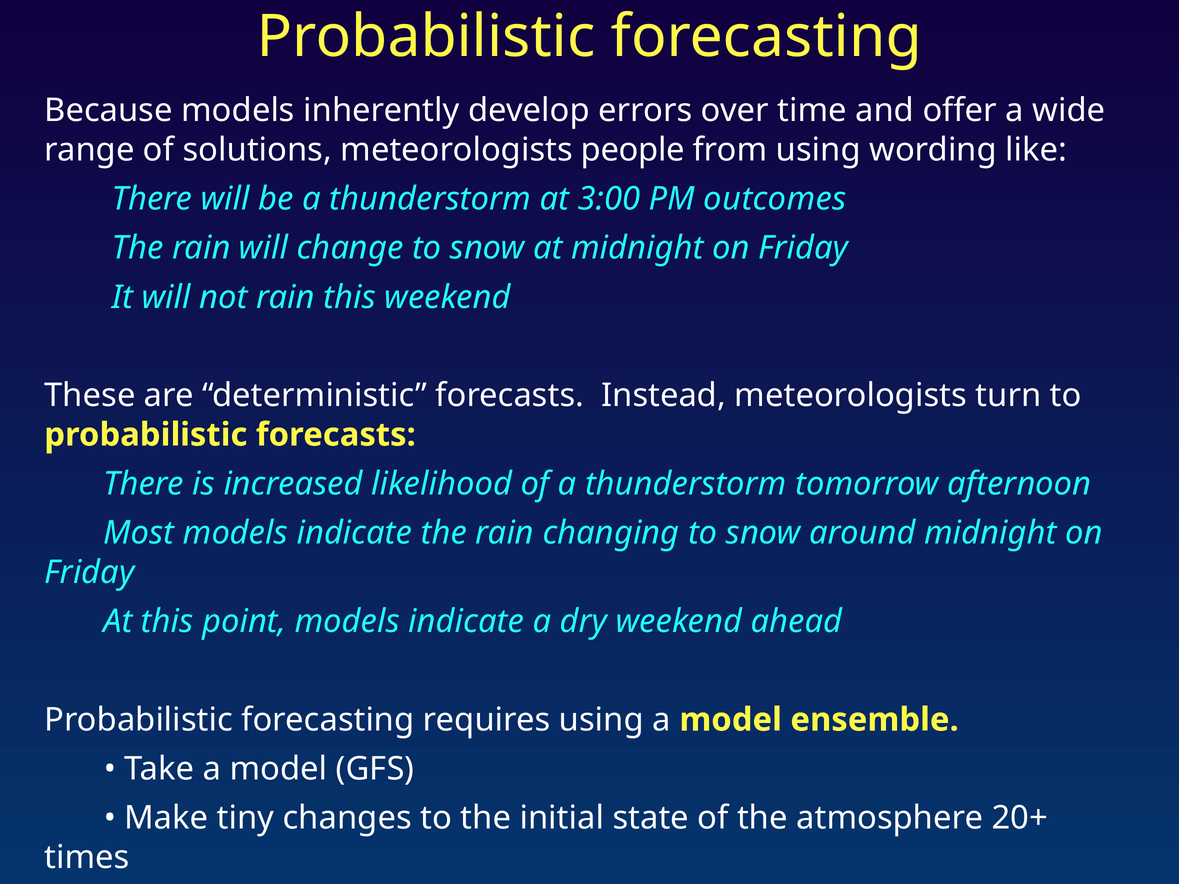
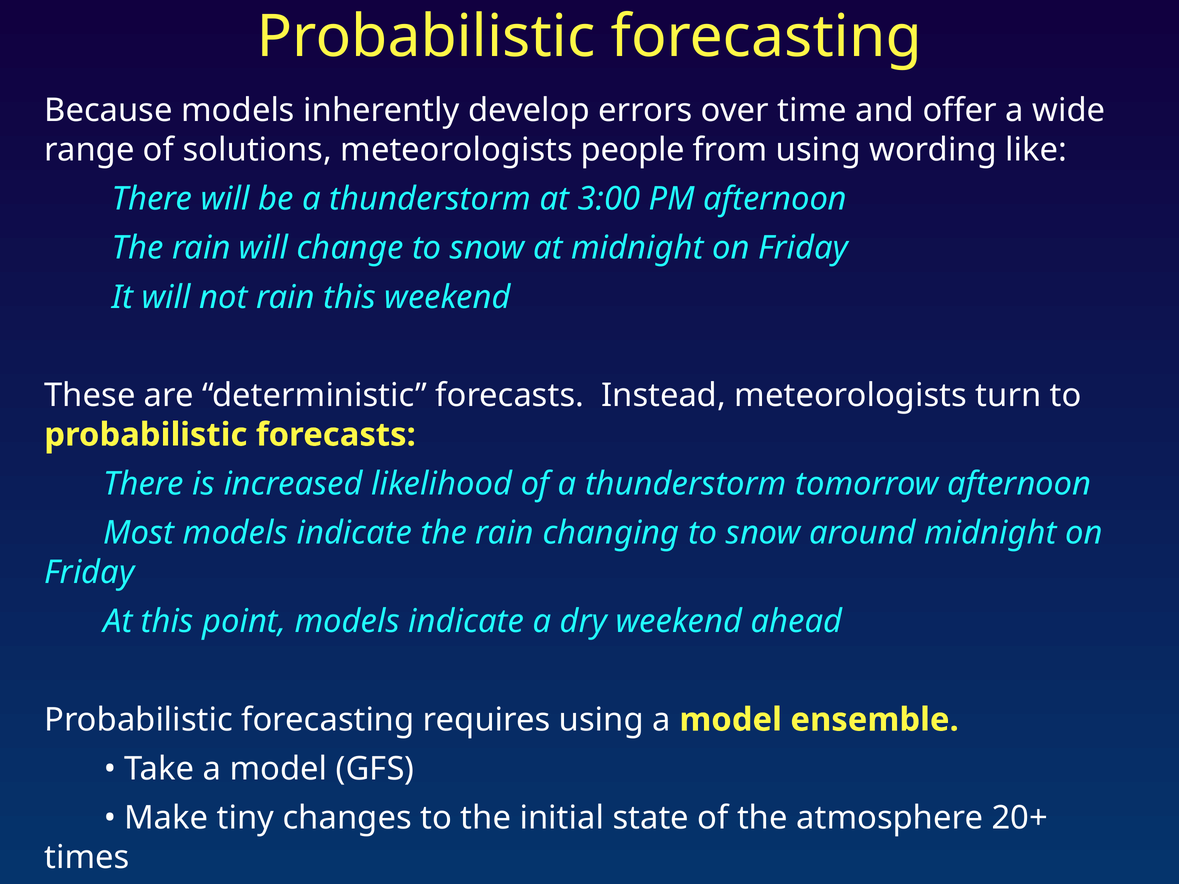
PM outcomes: outcomes -> afternoon (775, 199)
